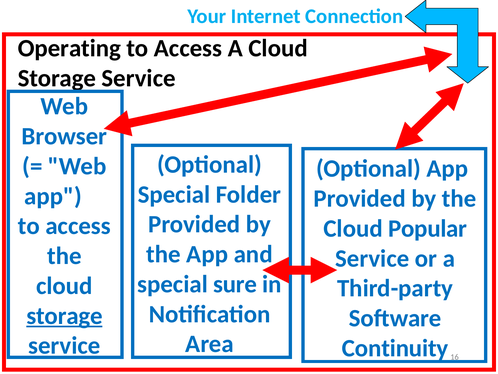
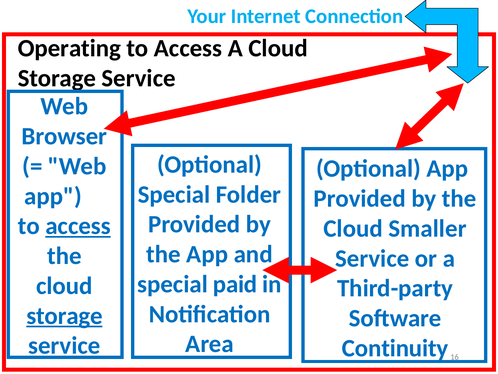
access underline: none -> present (78, 226)
Popular: Popular -> Smaller (427, 228)
sure: sure -> paid (235, 284)
